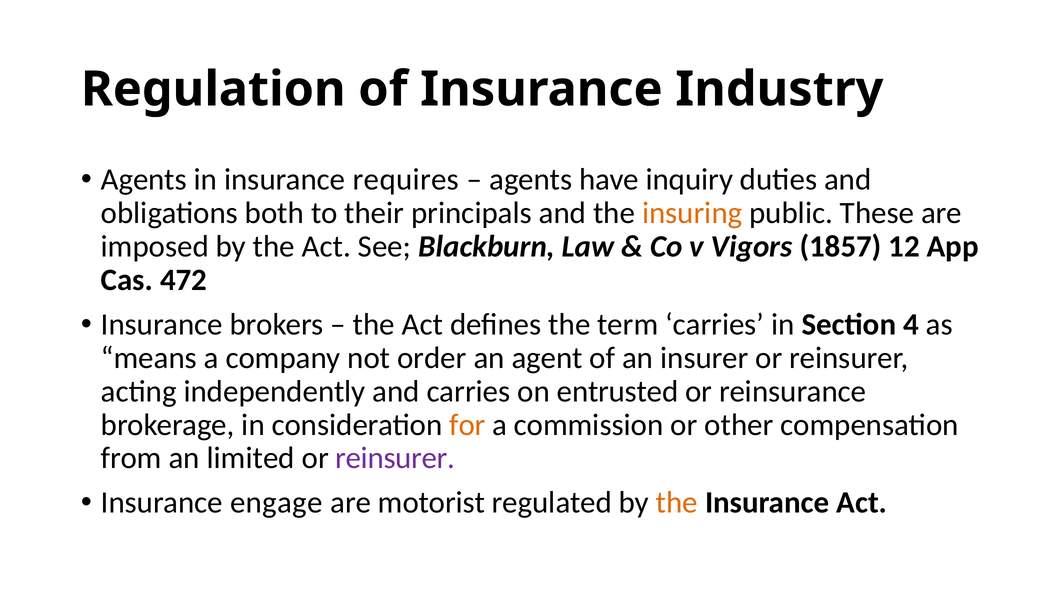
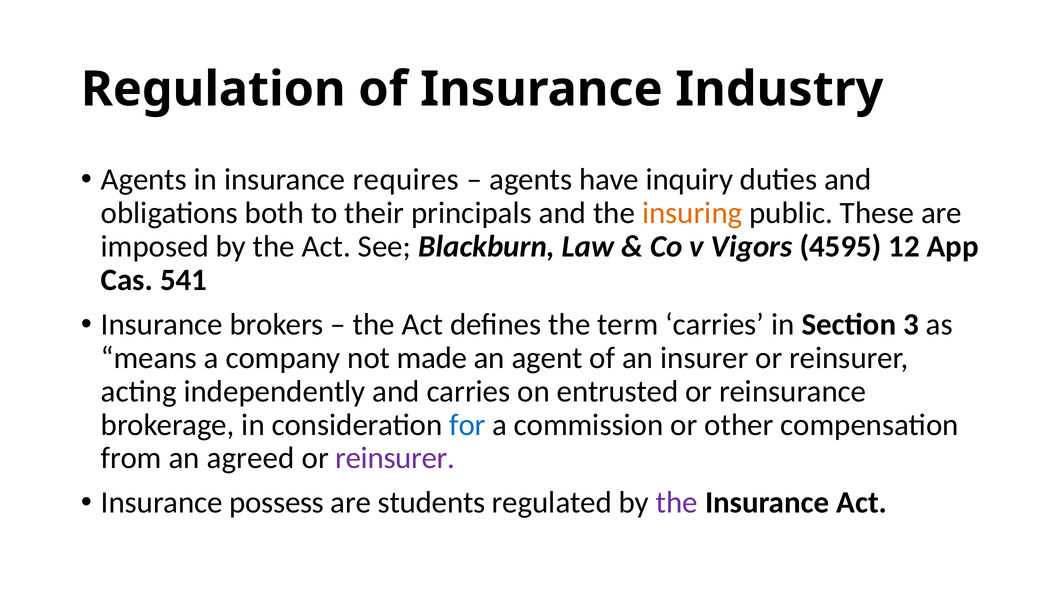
1857: 1857 -> 4595 (841, 246)
472: 472 -> 541 (184, 280)
4: 4 -> 3 (911, 324)
order: order -> made (432, 358)
for colour: orange -> blue (467, 424)
limited: limited -> agreed (251, 458)
engage: engage -> possess (277, 502)
motorist: motorist -> students (432, 502)
the colour: orange -> purple (677, 502)
